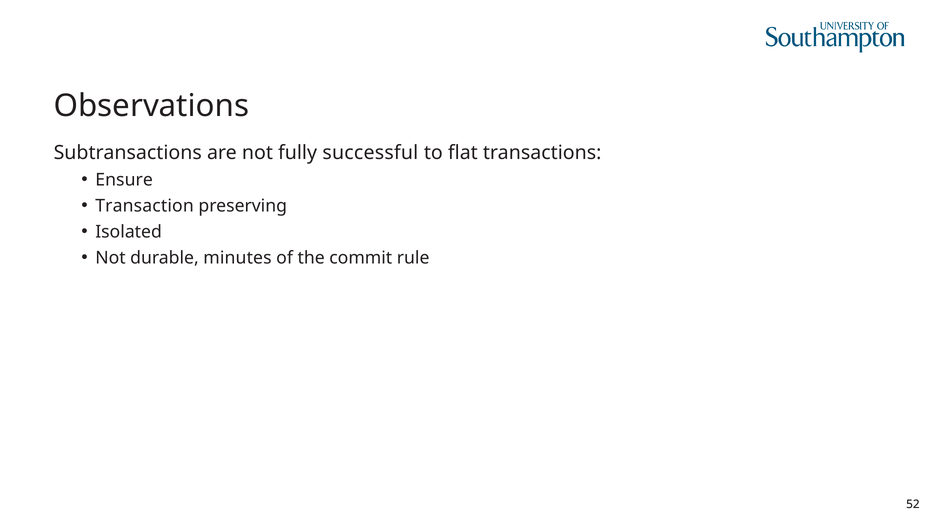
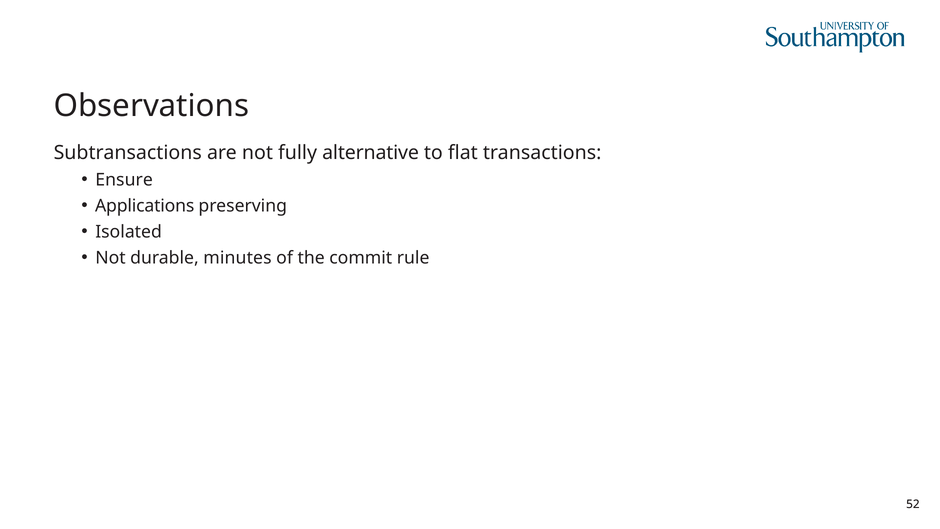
successful: successful -> alternative (371, 153)
Transaction: Transaction -> Applications (145, 206)
